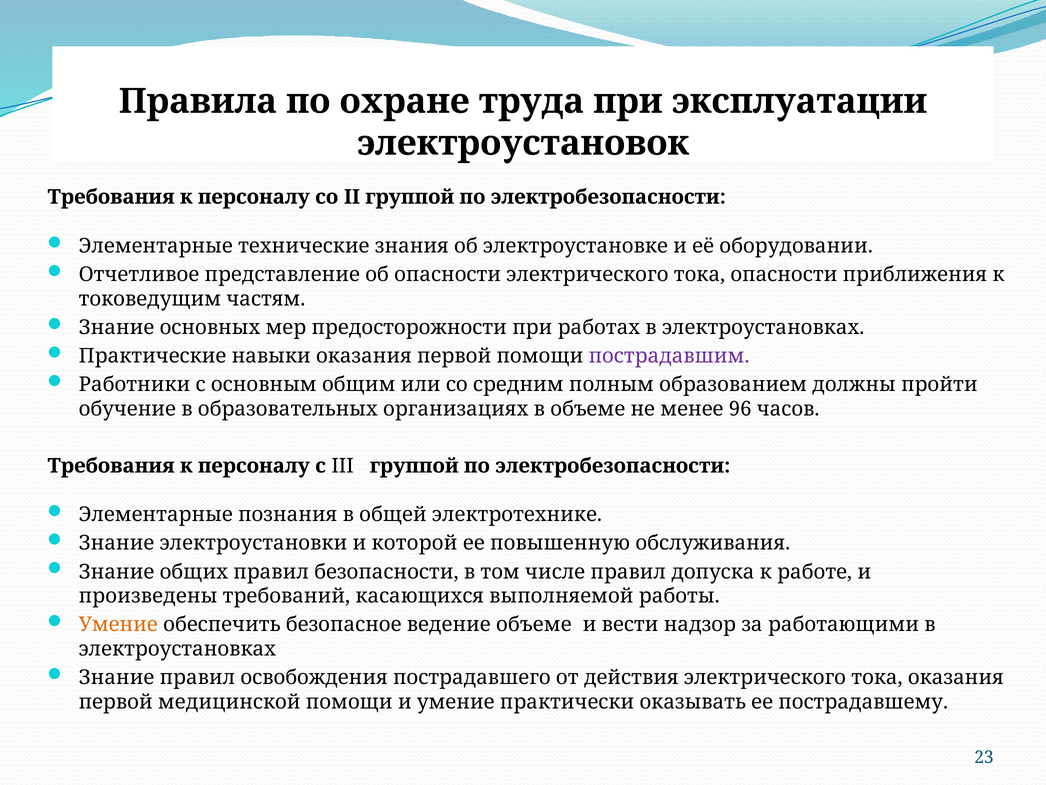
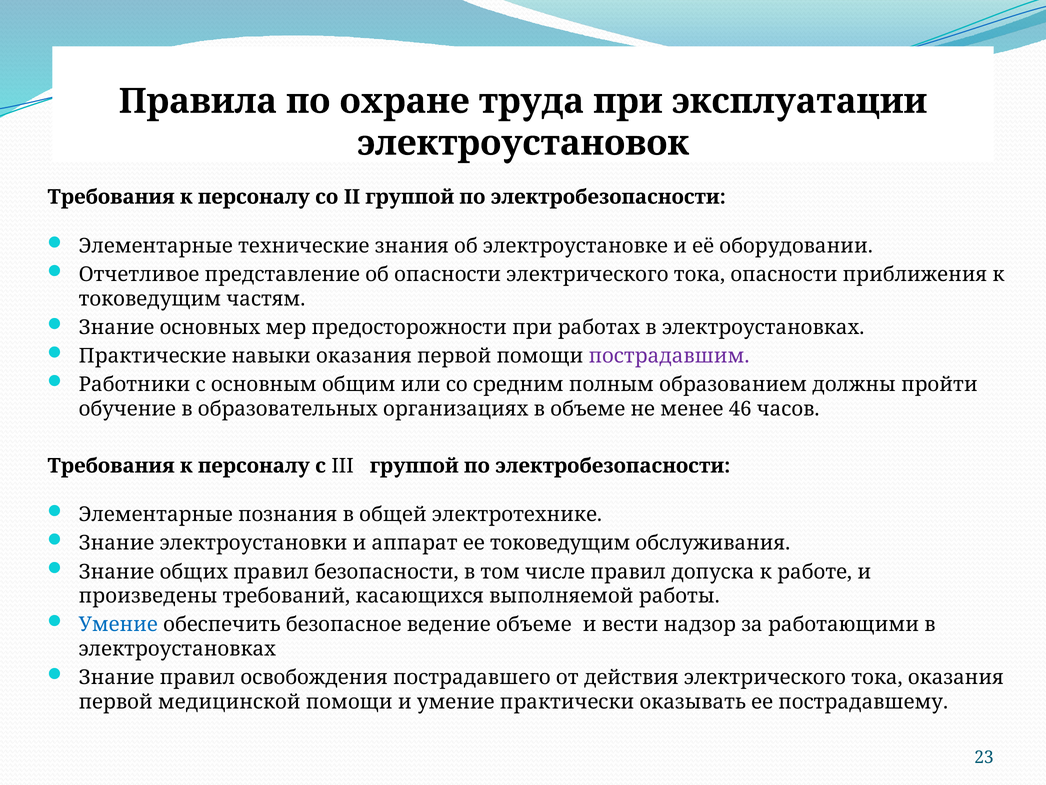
96: 96 -> 46 (740, 409)
которой: которой -> аппарат (415, 543)
ее повышенную: повышенную -> токоведущим (560, 543)
Умение colour: orange -> blue (118, 624)
